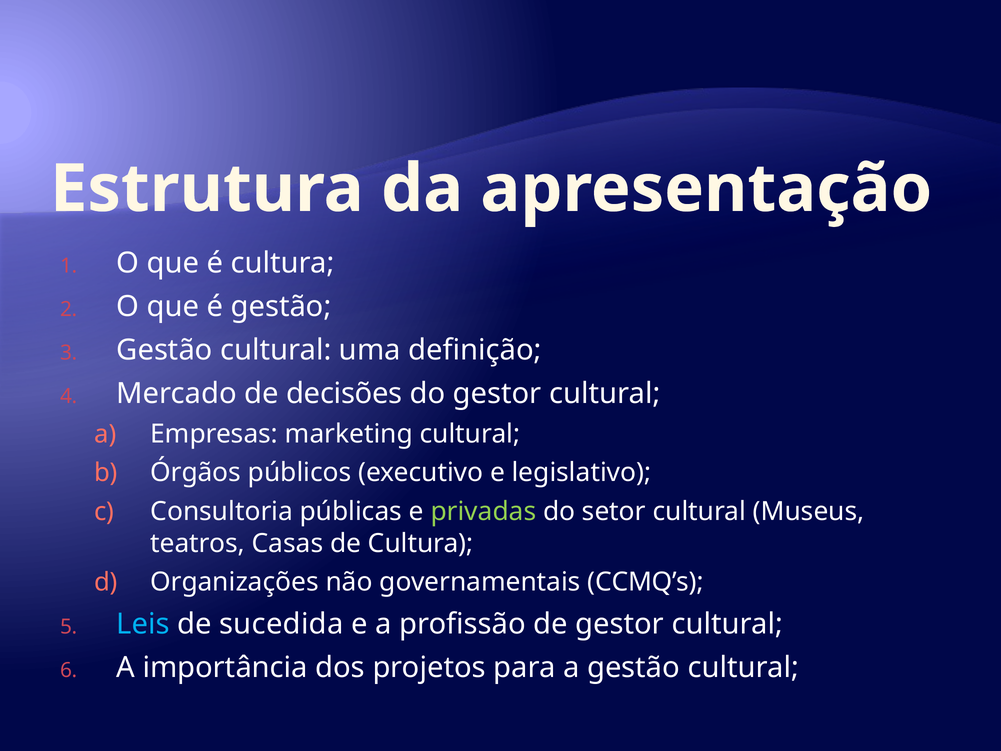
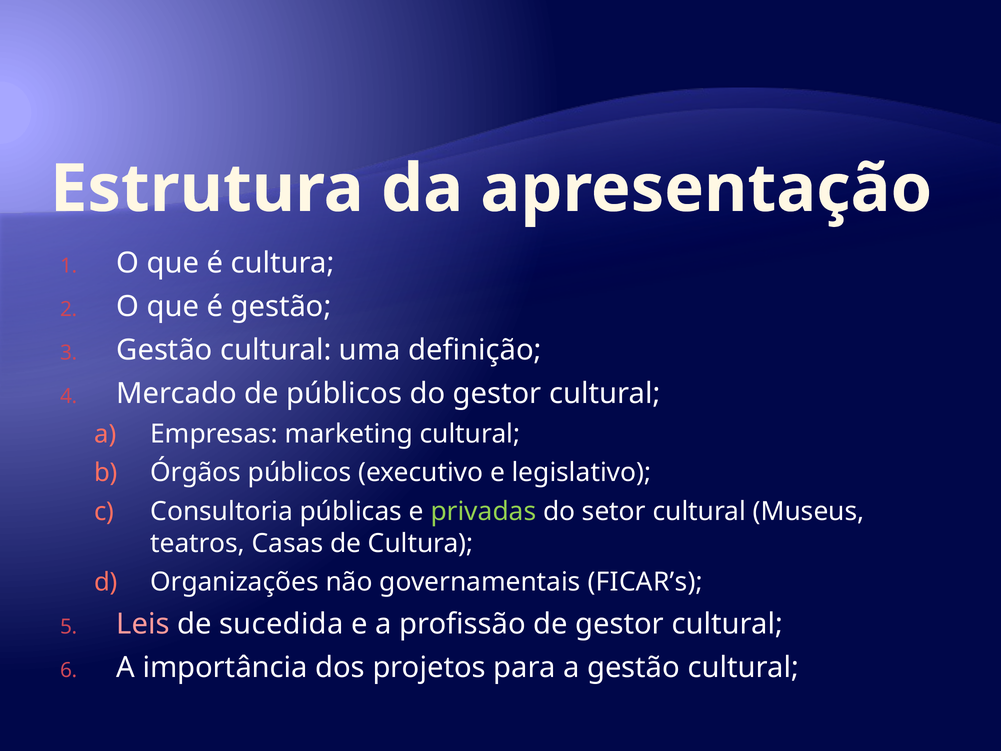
de decisões: decisões -> públicos (344, 393)
CCMQ’s: CCMQ’s -> FICAR’s (645, 582)
Leis colour: light blue -> pink (143, 624)
